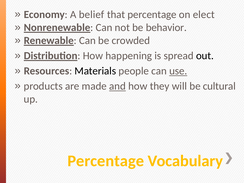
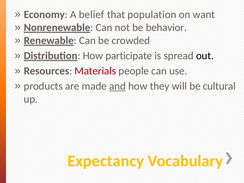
that percentage: percentage -> population (152, 15)
elect: elect -> want (204, 15)
happening: happening -> participate (129, 56)
Materials colour: black -> red (95, 71)
use underline: present -> none (178, 71)
Percentage: Percentage -> Expectancy (106, 161)
